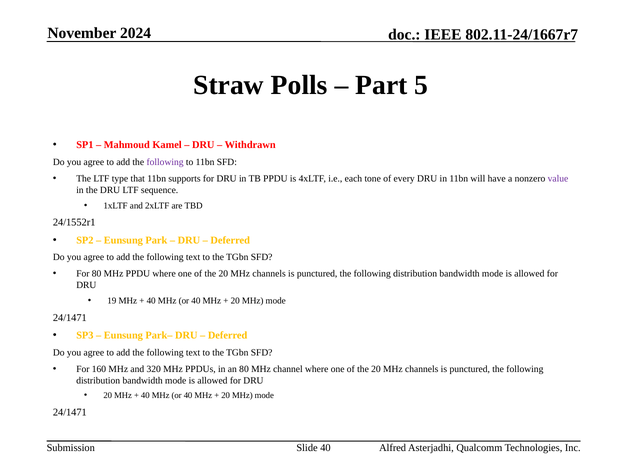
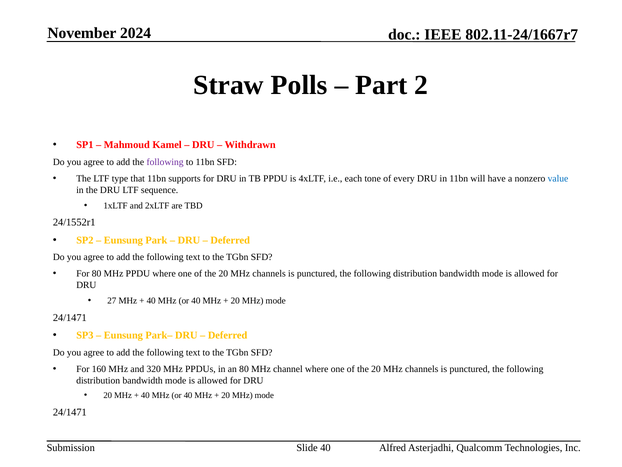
5: 5 -> 2 (421, 85)
value colour: purple -> blue (558, 178)
19: 19 -> 27 (112, 300)
